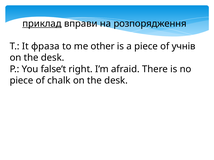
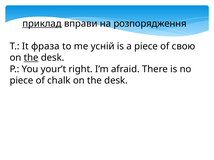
other: other -> усній (103, 46)
учнів: учнів -> свою (183, 46)
the underline: none -> present (31, 58)
false’t: false’t -> your’t (53, 69)
